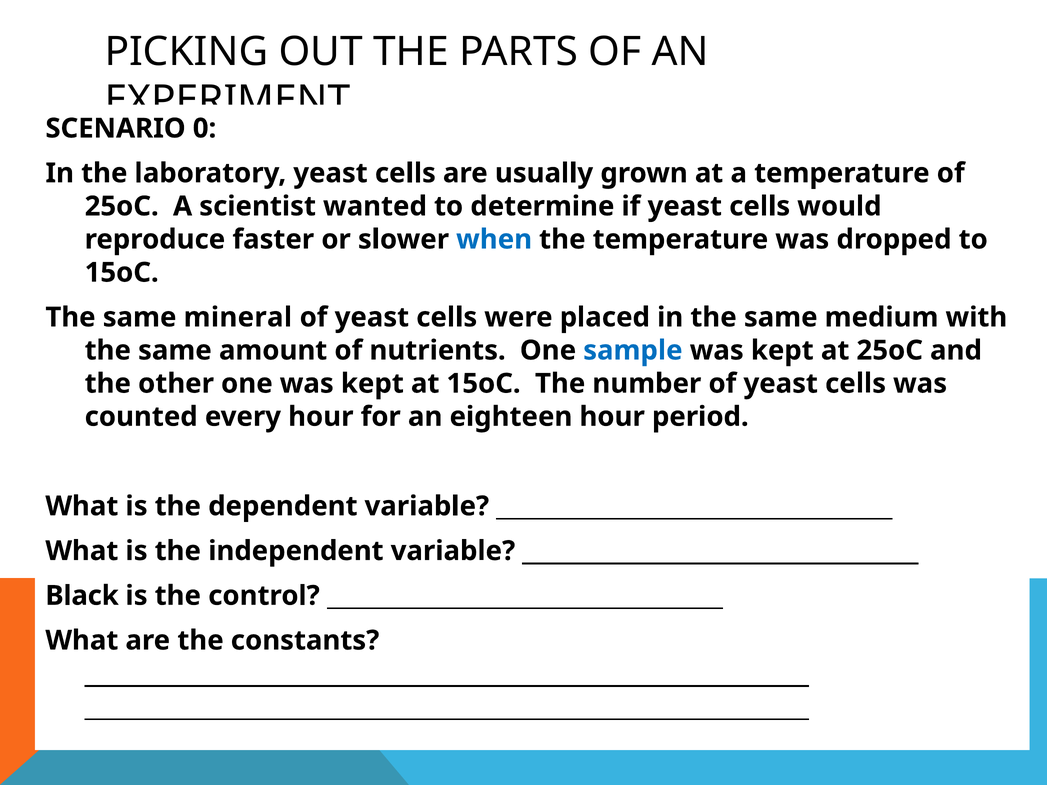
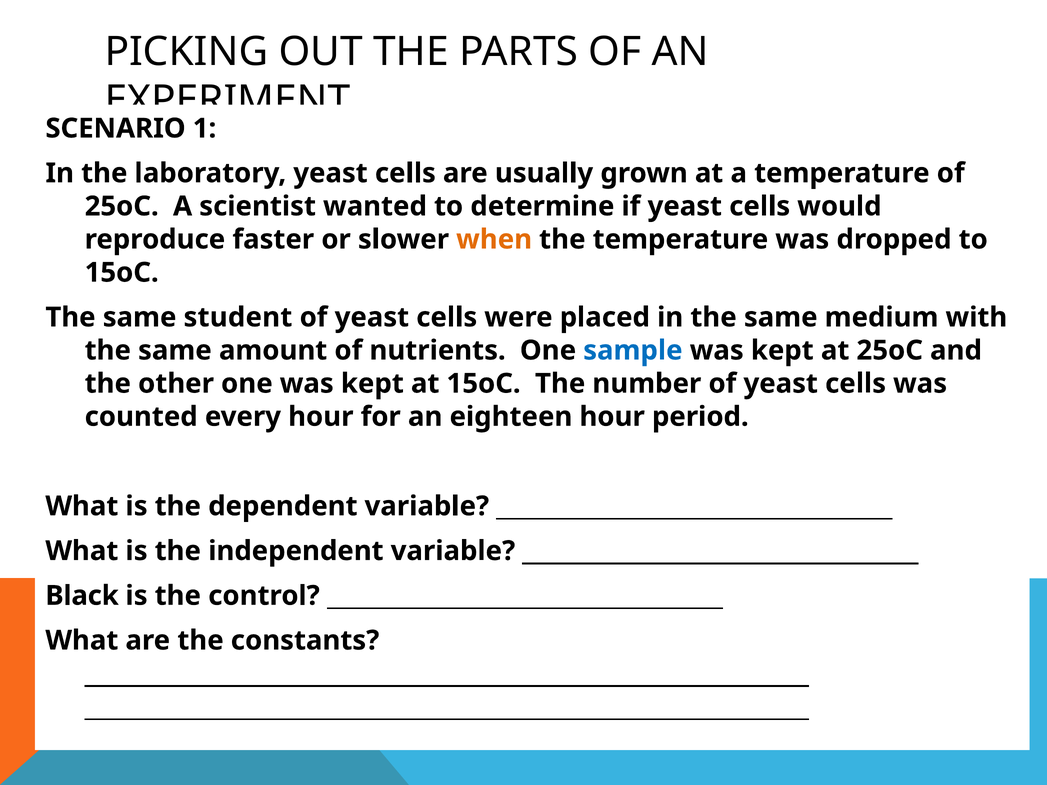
0: 0 -> 1 (205, 128)
when colour: blue -> orange (494, 239)
mineral: mineral -> student (238, 317)
